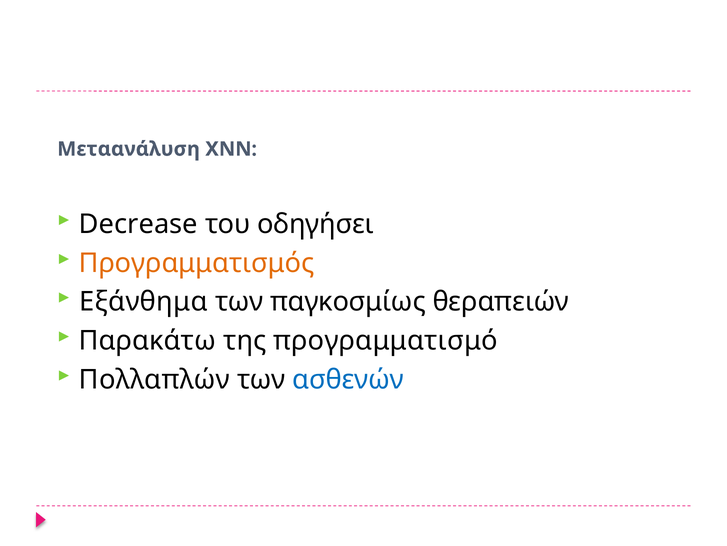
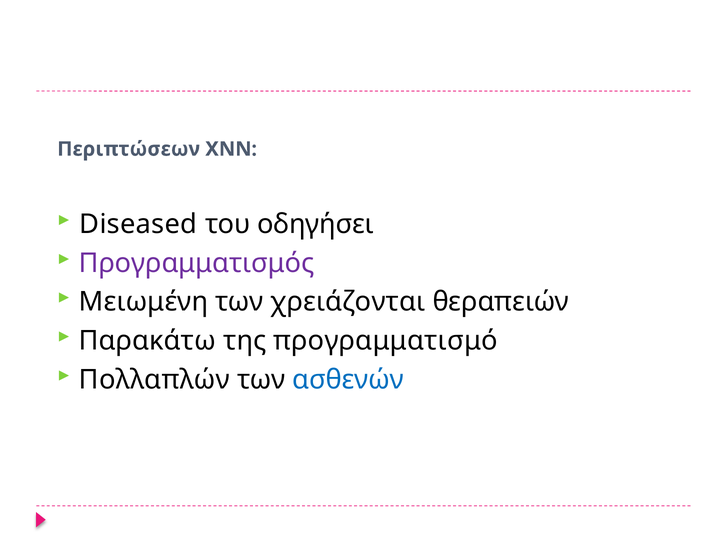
Μεταανάλυση: Μεταανάλυση -> Περιπτώσεων (129, 149)
Decrease: Decrease -> Diseased (138, 224)
Προγραμματισμός colour: orange -> purple (197, 263)
Εξάνθημα: Εξάνθημα -> Μειωμένη (144, 301)
παγκοσμίως: παγκοσμίως -> χρειάζονται (348, 301)
